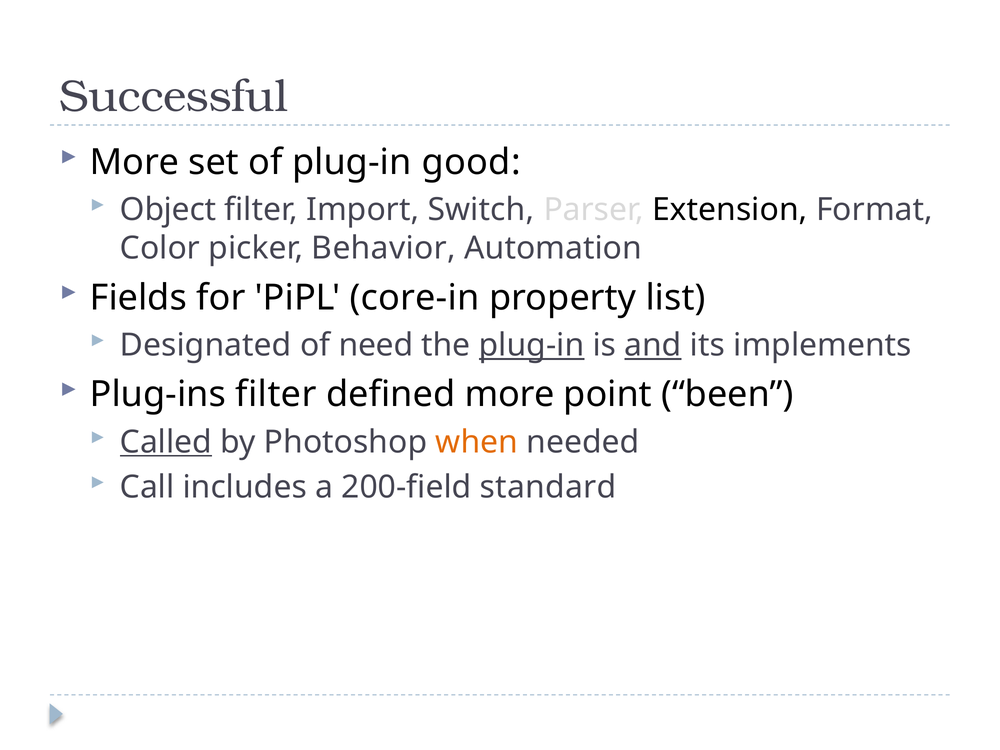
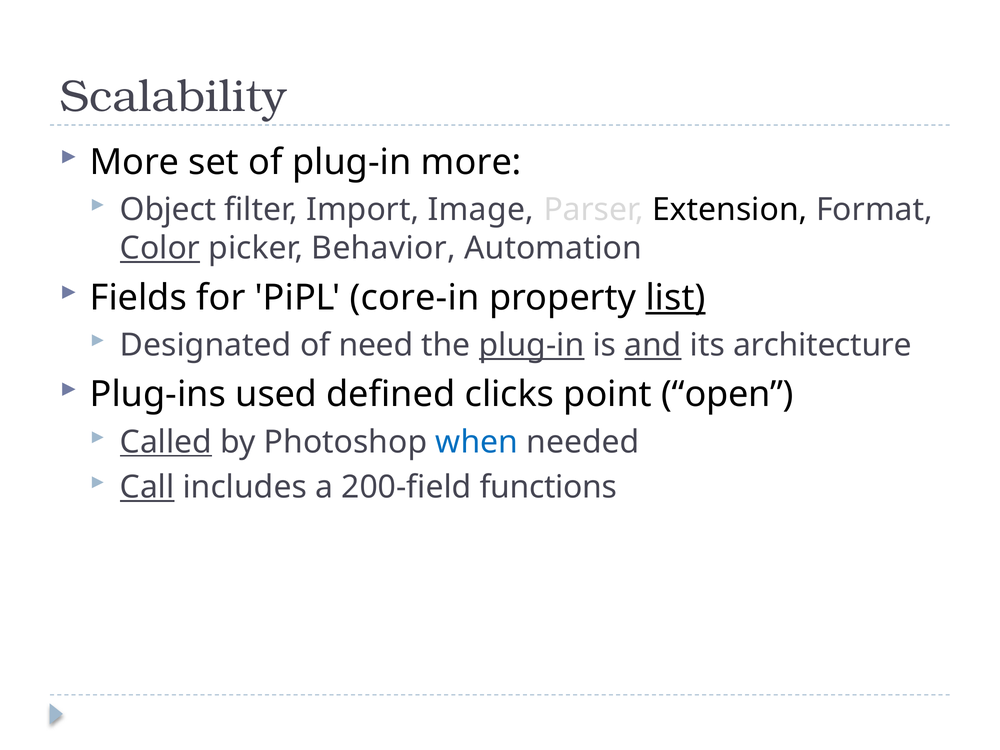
Successful: Successful -> Scalability (173, 96)
plug-in good: good -> more (471, 162)
Switch: Switch -> Image (481, 210)
Color underline: none -> present (160, 248)
list underline: none -> present (676, 298)
implements: implements -> architecture (823, 345)
Plug-ins filter: filter -> used (276, 395)
defined more: more -> clicks (509, 395)
been: been -> open (728, 395)
when colour: orange -> blue (477, 442)
Call underline: none -> present (147, 487)
standard: standard -> functions (548, 487)
